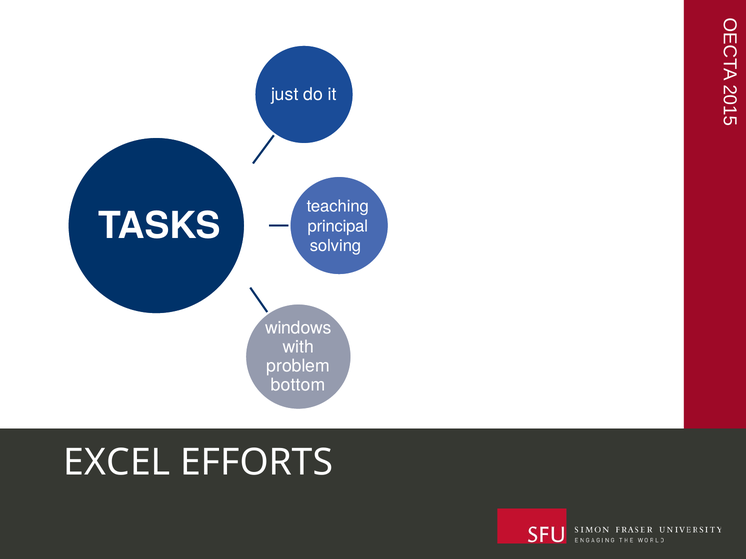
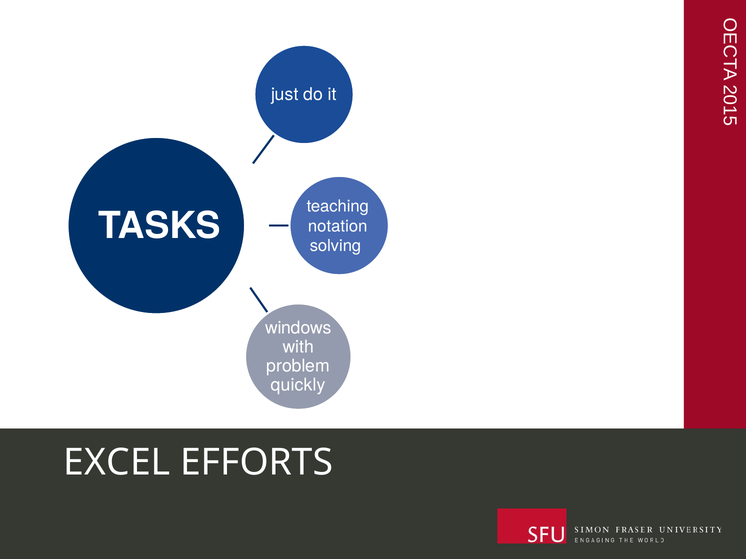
principal: principal -> notation (338, 226)
bottom: bottom -> quickly (298, 385)
